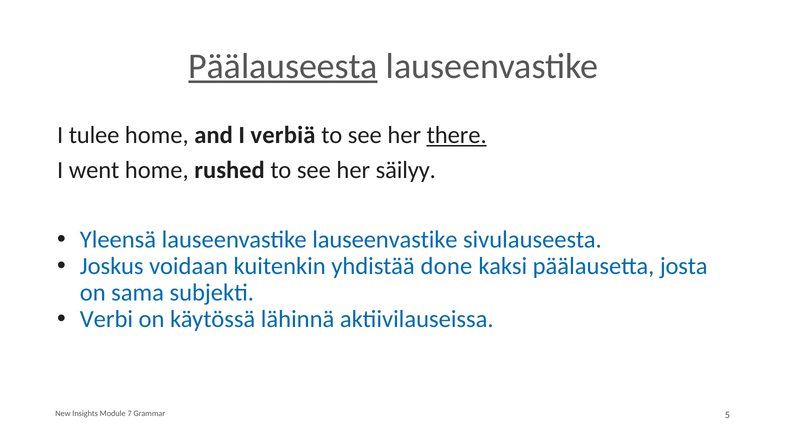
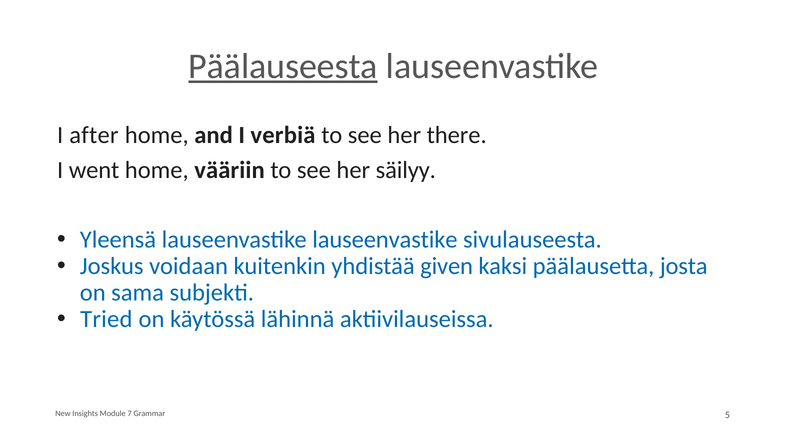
tulee: tulee -> after (94, 135)
there underline: present -> none (457, 135)
rushed: rushed -> vääriin (230, 170)
done: done -> given (447, 266)
Verbi: Verbi -> Tried (106, 319)
